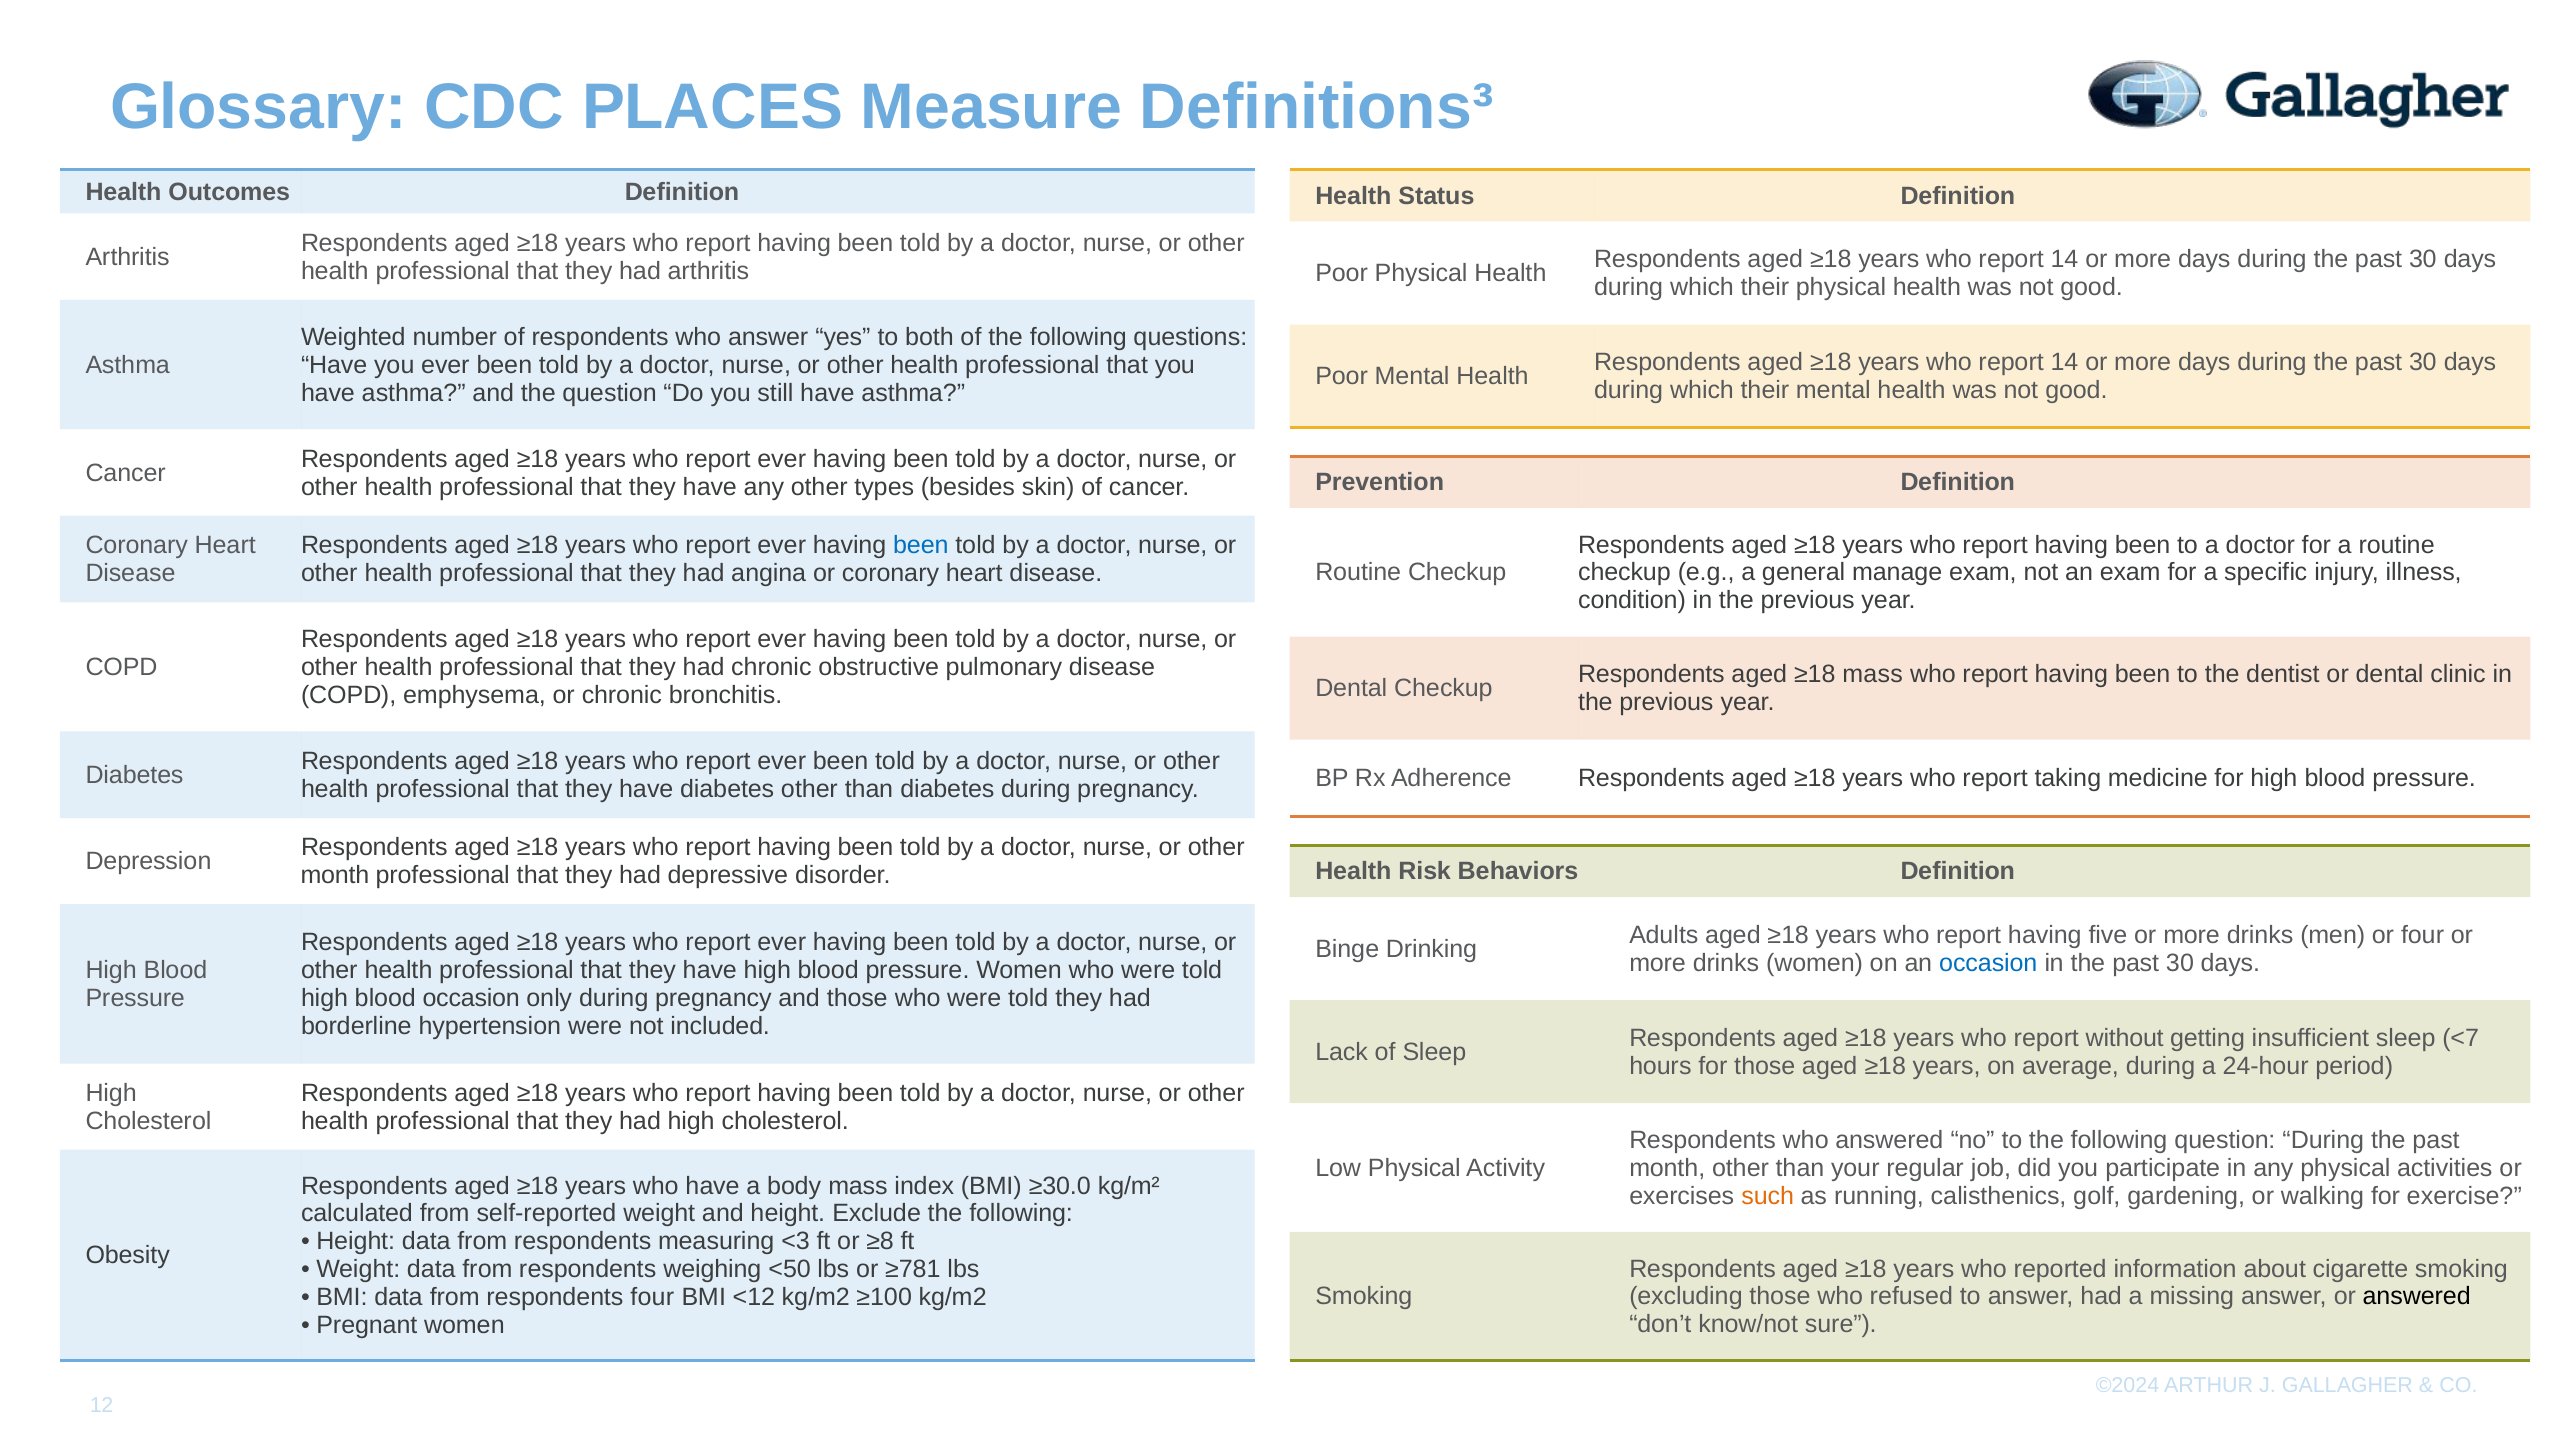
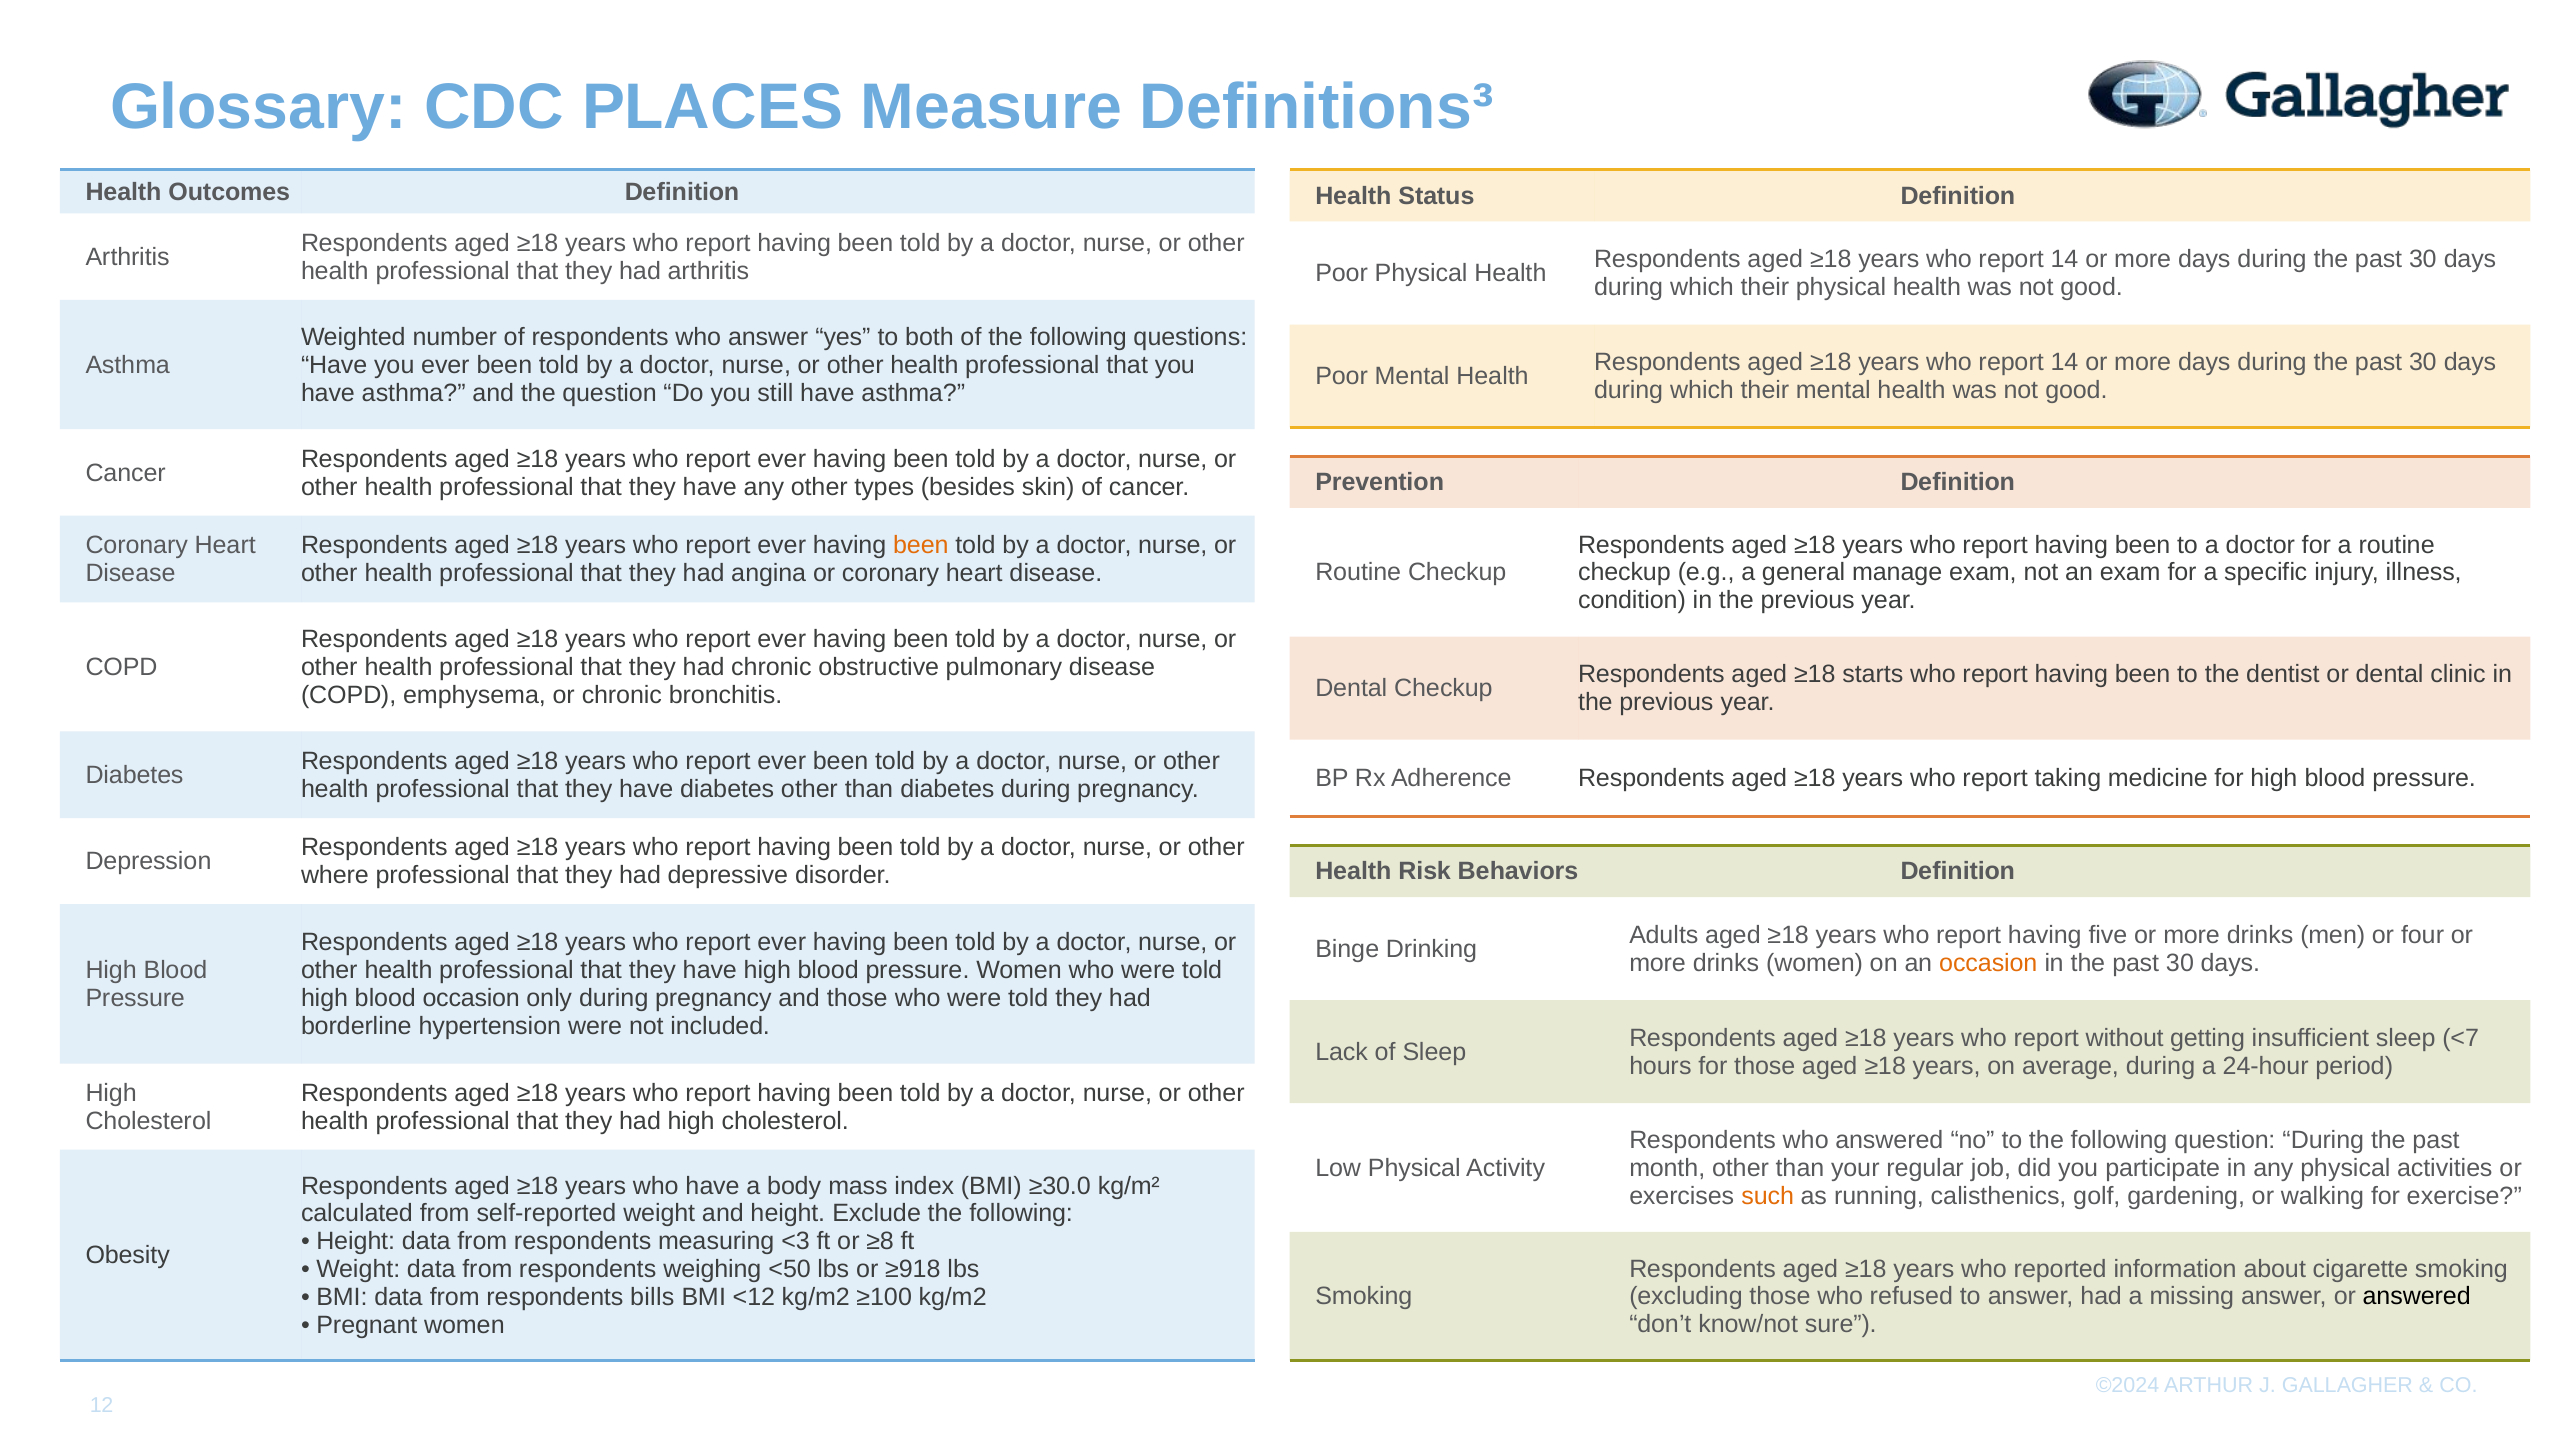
been colour: blue -> orange (921, 546)
≥18 mass: mass -> starts (1873, 675)
month: month -> where (335, 876)
occasion colour: blue -> orange (1988, 963)
≥781: ≥781 -> ≥918 (913, 1269)
respondents four: four -> bills (652, 1297)
